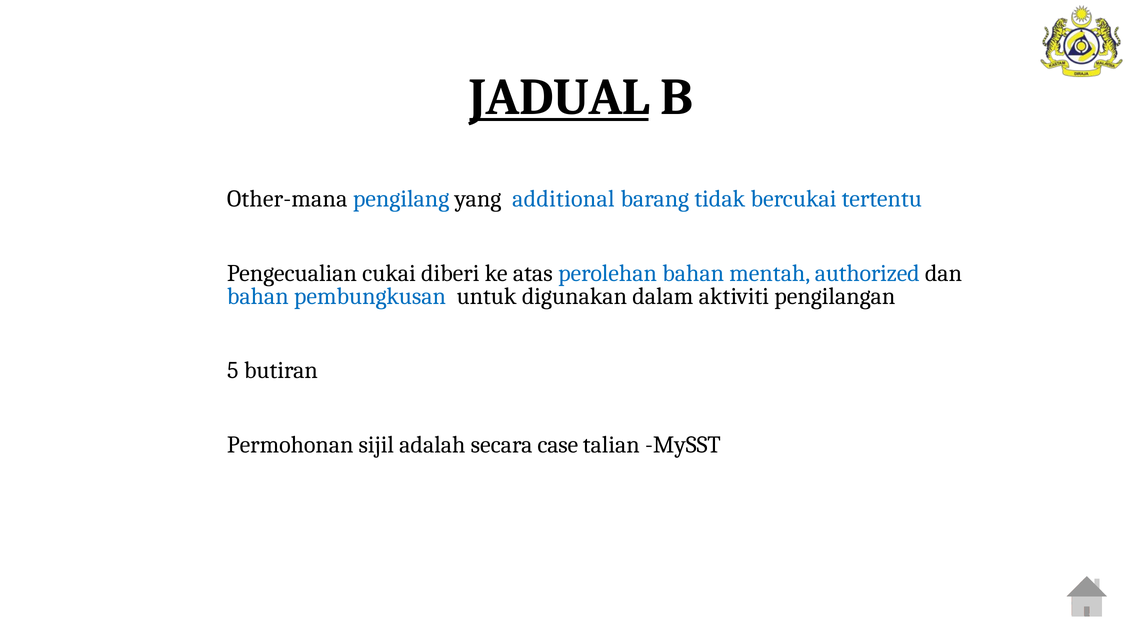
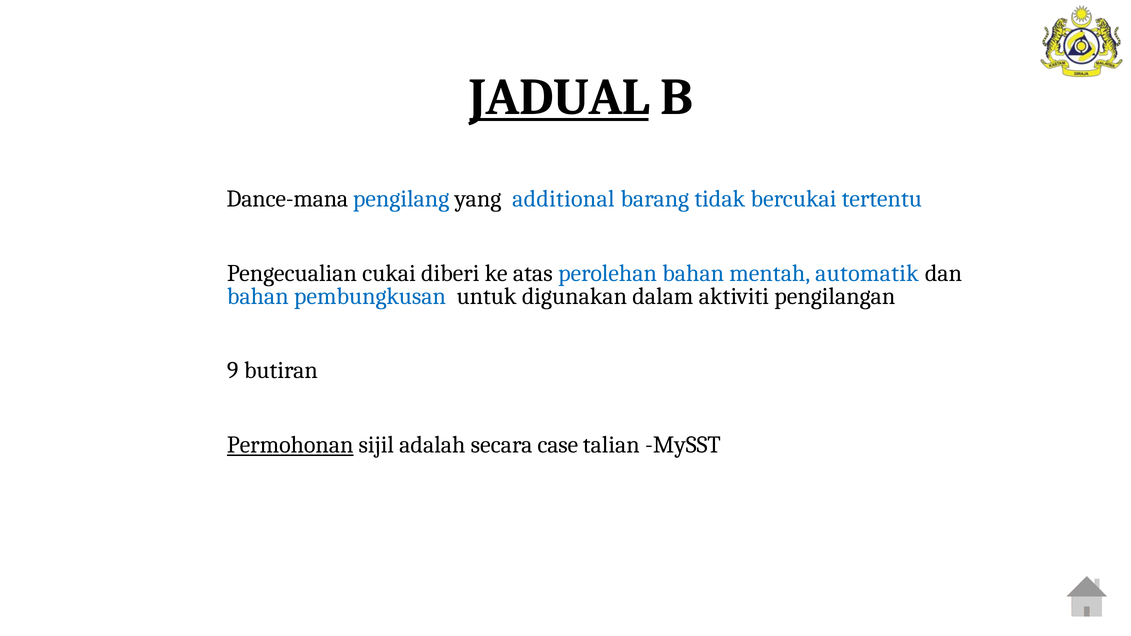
Other-mana: Other-mana -> Dance-mana (287, 199)
authorized: authorized -> automatik (867, 273)
5: 5 -> 9 (233, 371)
Permohonan underline: none -> present (290, 445)
